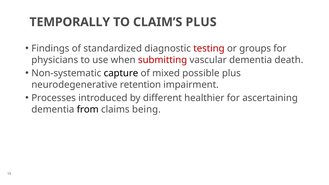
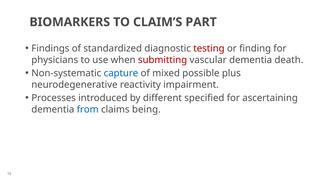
TEMPORALLY: TEMPORALLY -> BIOMARKERS (70, 22)
CLAIM’S PLUS: PLUS -> PART (201, 22)
groups: groups -> finding (255, 49)
capture colour: black -> blue (121, 73)
retention: retention -> reactivity (140, 85)
healthier: healthier -> specified (204, 98)
from colour: black -> blue (88, 109)
